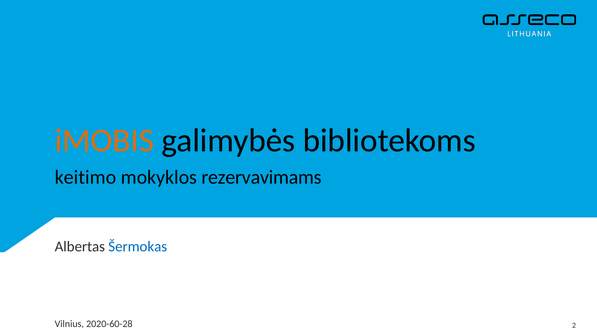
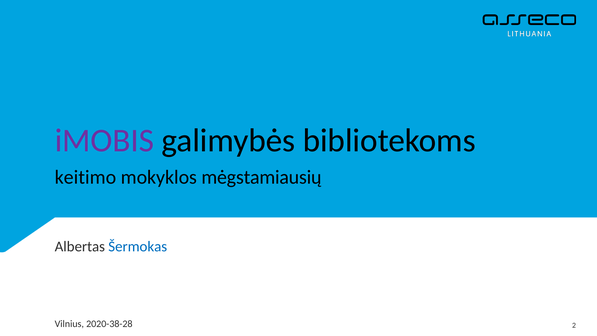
iMOBIS colour: orange -> purple (104, 141)
rezervavimams: rezervavimams -> mėgstamiausių (262, 177)
2020-60-28: 2020-60-28 -> 2020-38-28 (109, 324)
